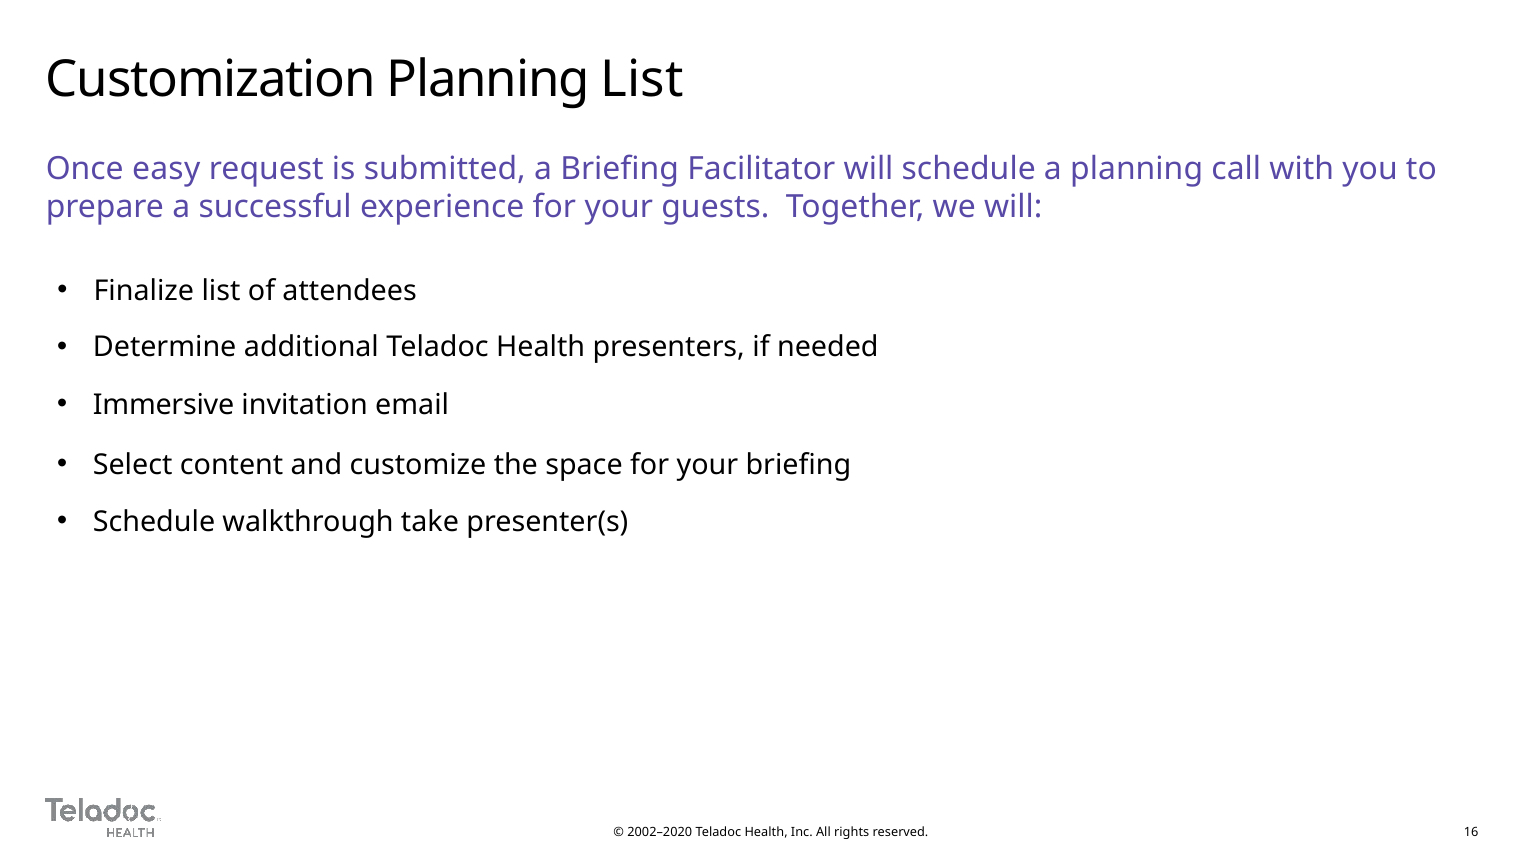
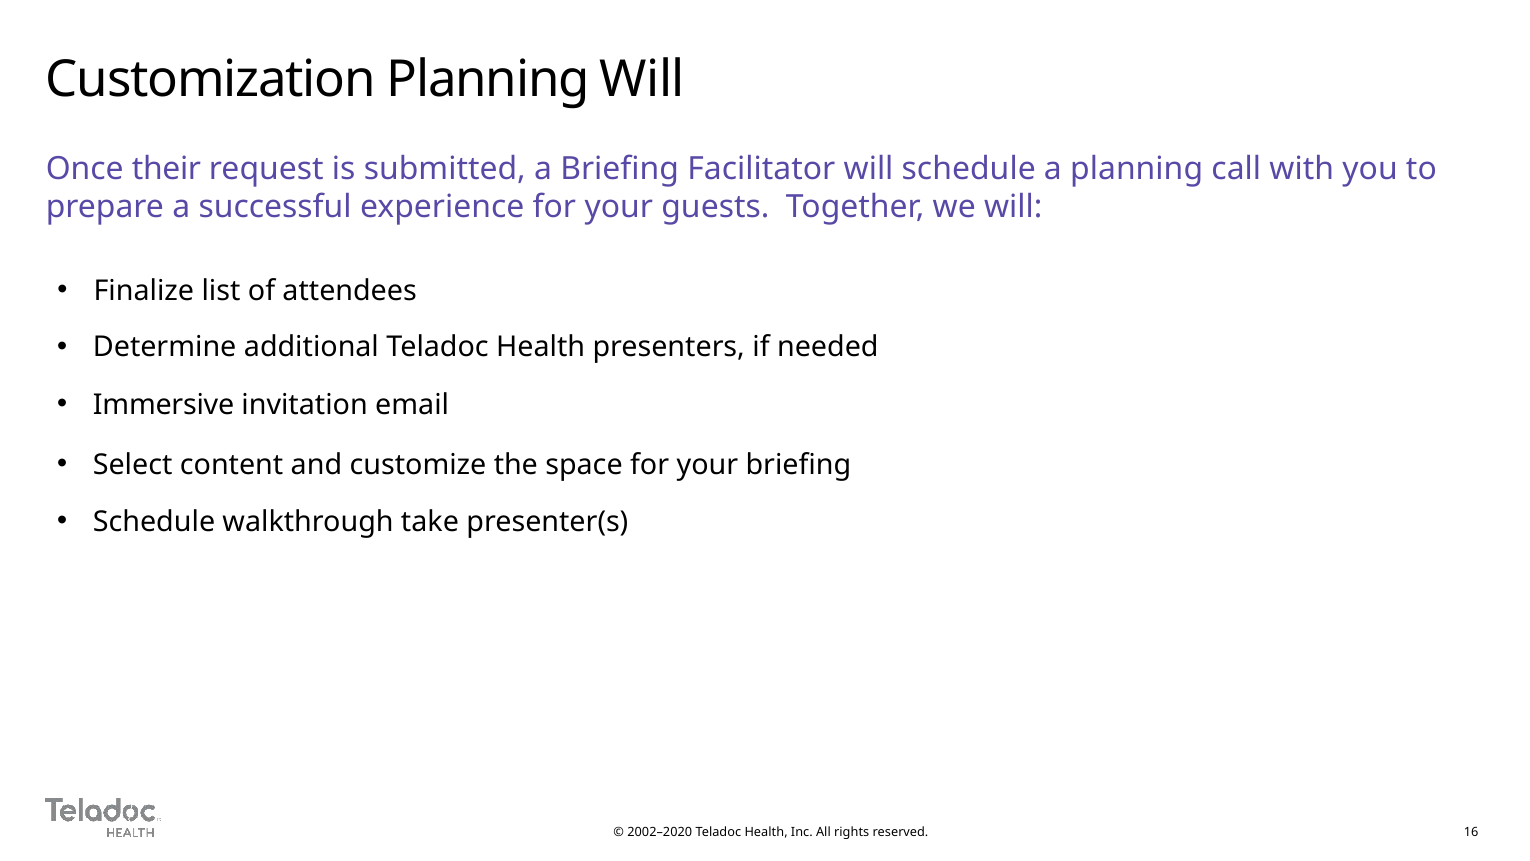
Planning List: List -> Will (642, 80)
easy: easy -> their (166, 168)
